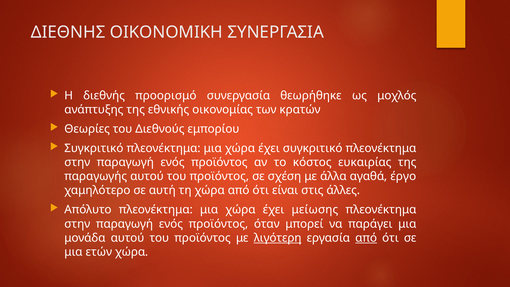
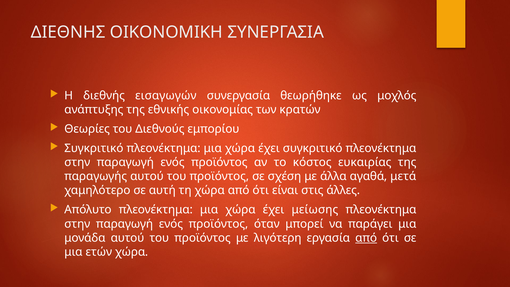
προορισμό: προορισμό -> εισαγωγών (166, 96)
έργο: έργο -> μετά (403, 176)
λιγότερη underline: present -> none (278, 238)
